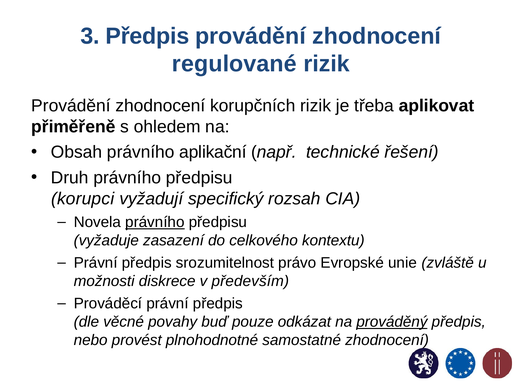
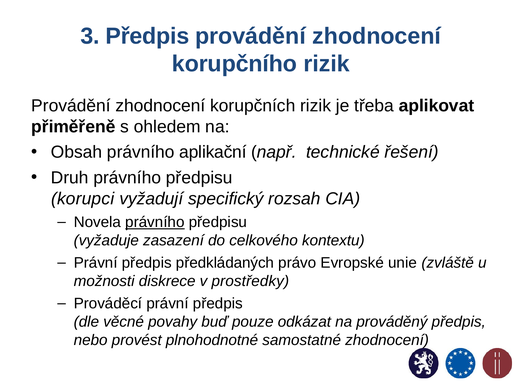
regulované: regulované -> korupčního (234, 64)
srozumitelnost: srozumitelnost -> předkládaných (225, 263)
především: především -> prostředky (250, 281)
prováděný underline: present -> none (392, 321)
